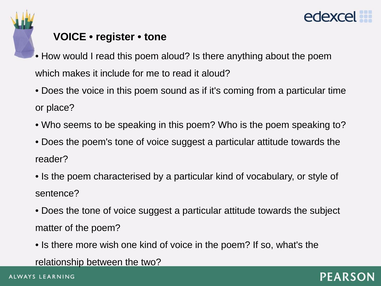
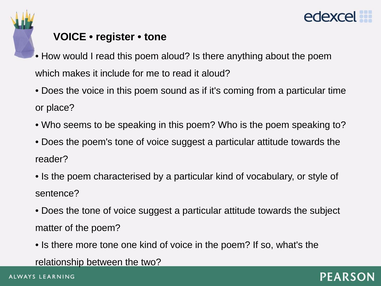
more wish: wish -> tone (109, 245)
